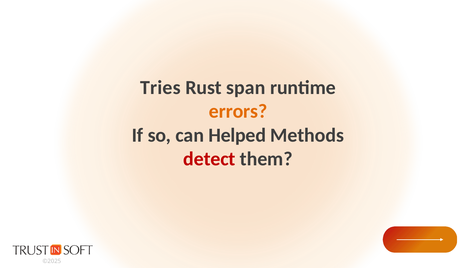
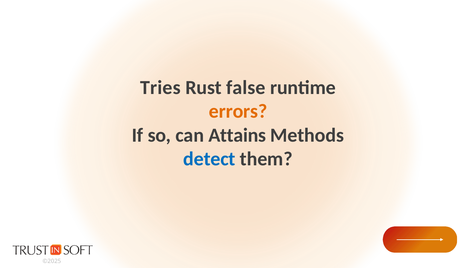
span: span -> false (246, 87)
Helped: Helped -> Attains (237, 135)
detect colour: red -> blue (209, 159)
